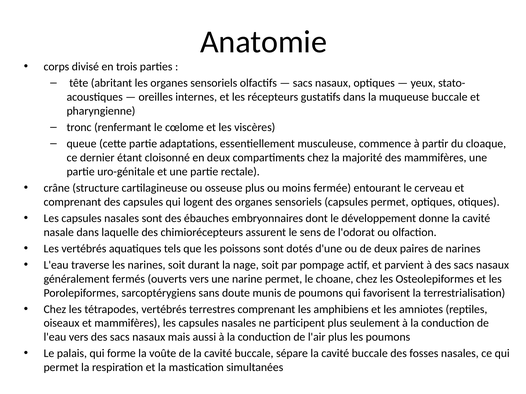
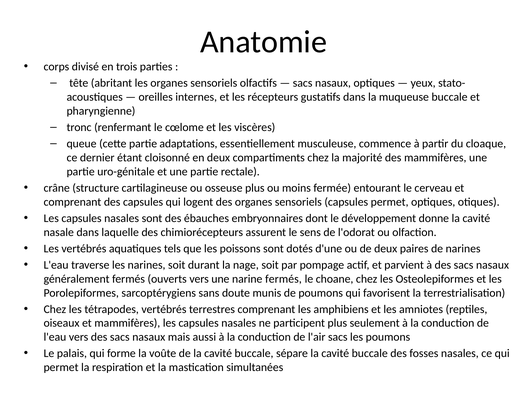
narine permet: permet -> fermés (283, 279)
l'air plus: plus -> sacs (338, 338)
